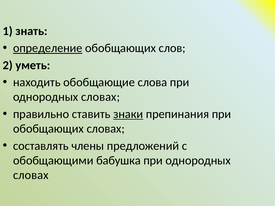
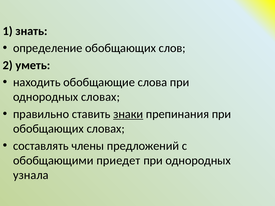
определение underline: present -> none (48, 48)
бабушка: бабушка -> приедет (118, 161)
словах: словах -> узнала (31, 175)
